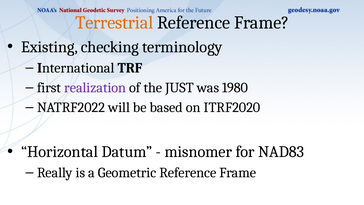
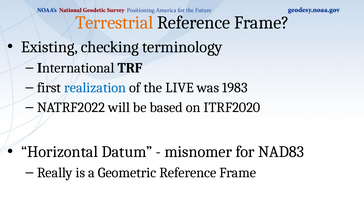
realization colour: purple -> blue (95, 88)
JUST: JUST -> LIVE (180, 88)
1980: 1980 -> 1983 (235, 88)
